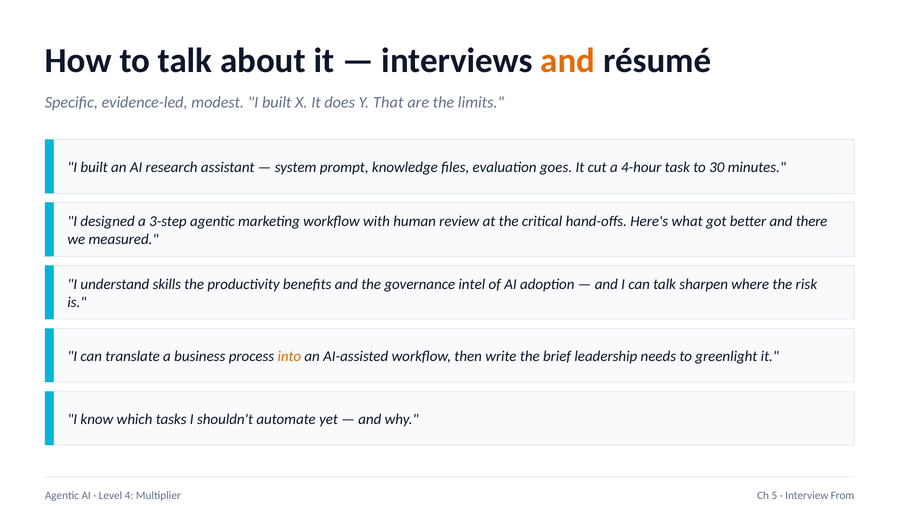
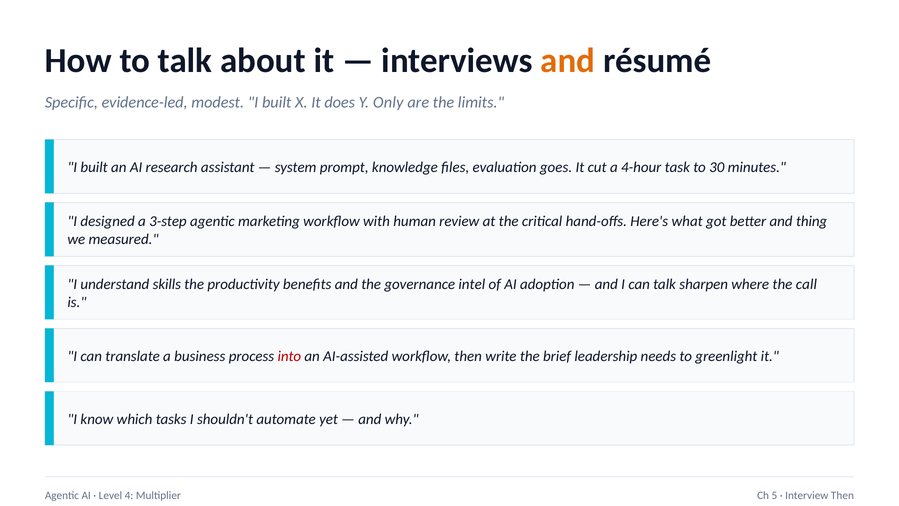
That: That -> Only (388, 102)
there: there -> thing (812, 221)
risk: risk -> call (806, 284)
into colour: orange -> red (289, 356)
Interview From: From -> Then (842, 495)
